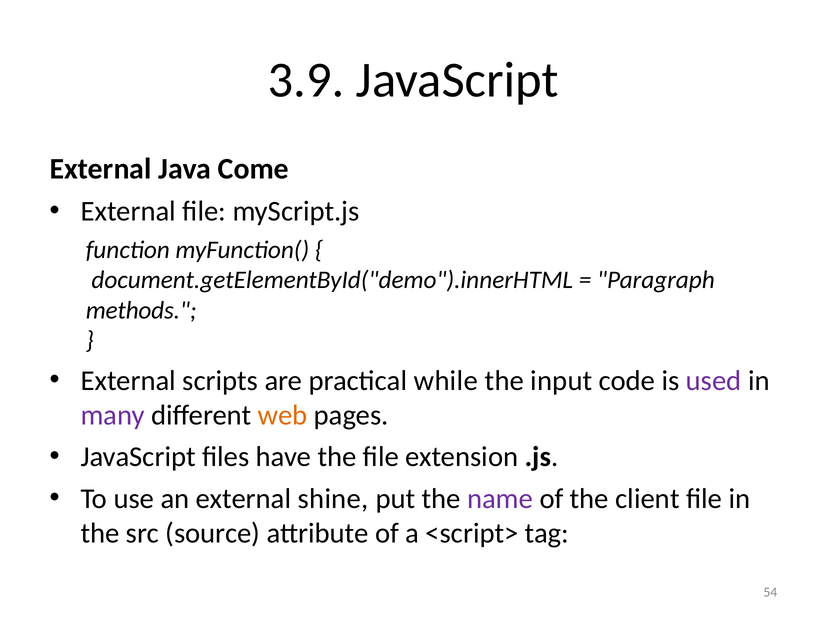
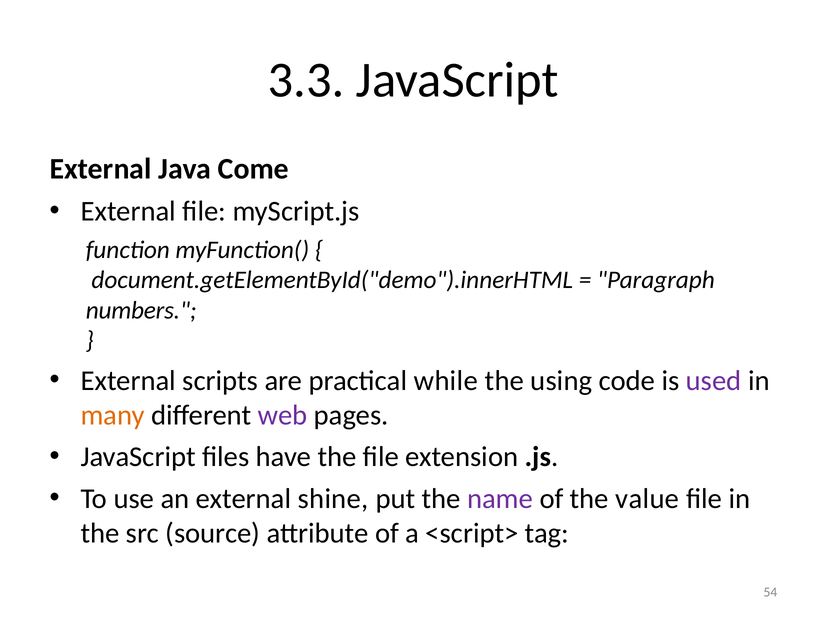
3.9: 3.9 -> 3.3 (306, 80)
methods: methods -> numbers (141, 310)
input: input -> using (561, 381)
many colour: purple -> orange (113, 415)
web colour: orange -> purple (283, 415)
client: client -> value (647, 499)
